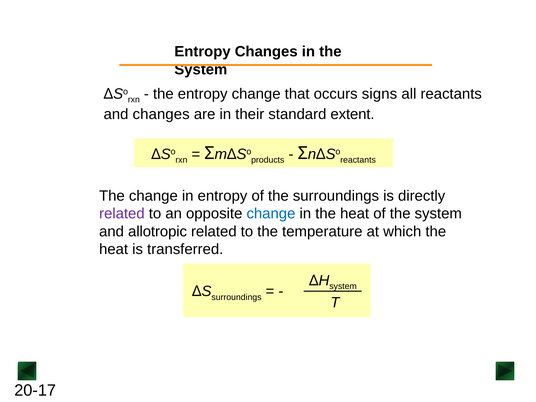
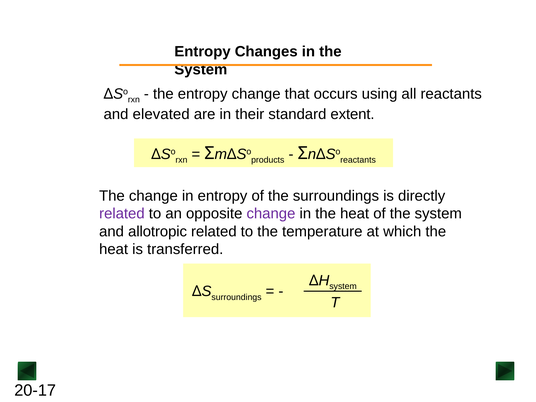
signs: signs -> using (380, 94)
and changes: changes -> elevated (161, 114)
change colour: blue -> purple (271, 214)
